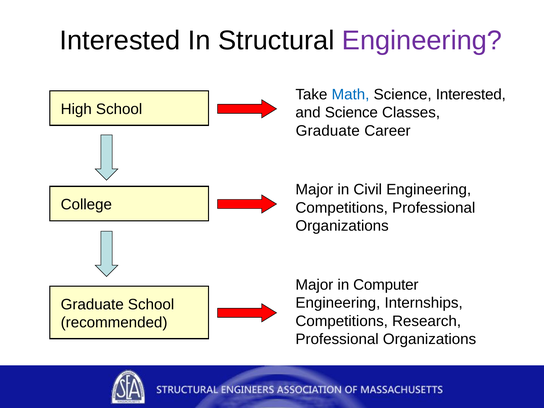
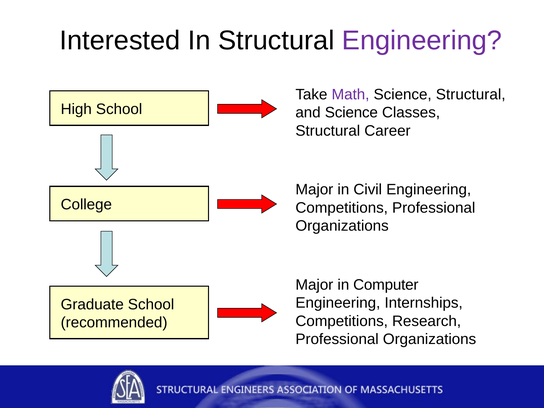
Math colour: blue -> purple (350, 94)
Science Interested: Interested -> Structural (471, 94)
Graduate: Graduate -> Structural (328, 131)
